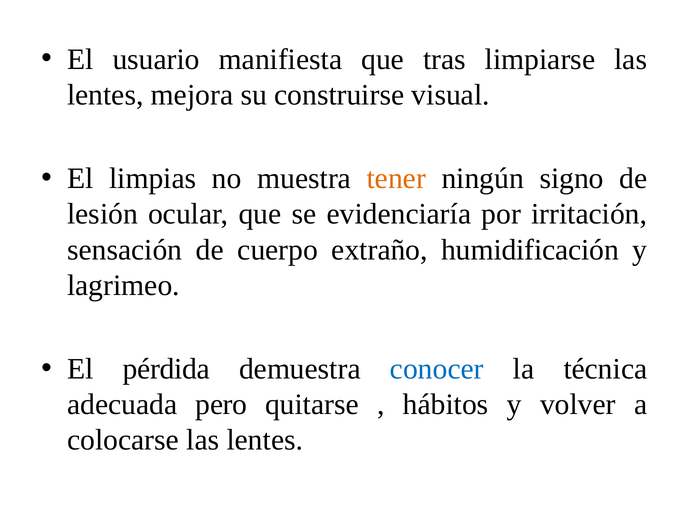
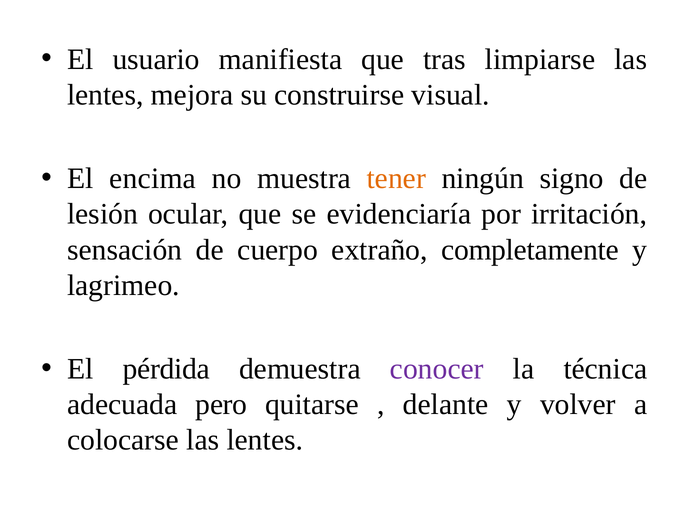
limpias: limpias -> encima (153, 178)
humidificación: humidificación -> completamente (530, 250)
conocer colour: blue -> purple (437, 369)
hábitos: hábitos -> delante (446, 404)
